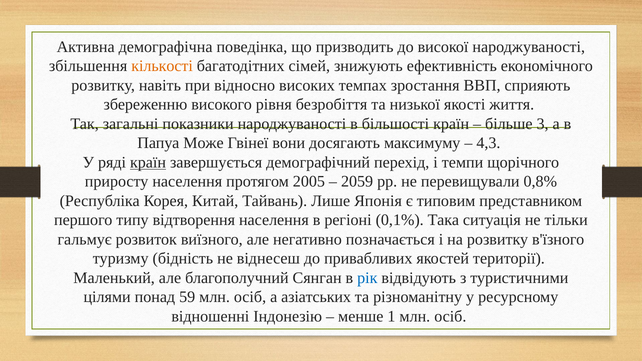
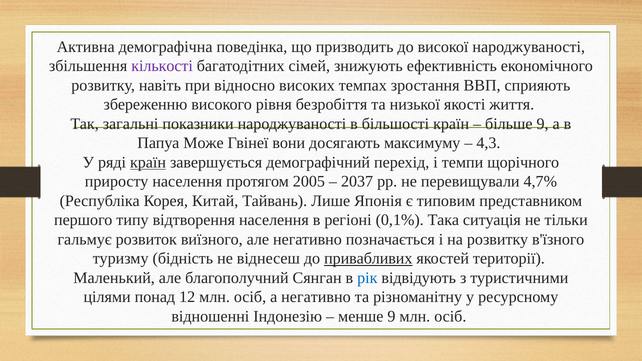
кількості colour: orange -> purple (162, 66)
більше 3: 3 -> 9 (543, 124)
2059: 2059 -> 2037 (357, 182)
0,8%: 0,8% -> 4,7% (540, 182)
привабливих underline: none -> present (368, 259)
59: 59 -> 12 (187, 297)
а азіатських: азіатських -> негативно (316, 297)
менше 1: 1 -> 9 (391, 316)
